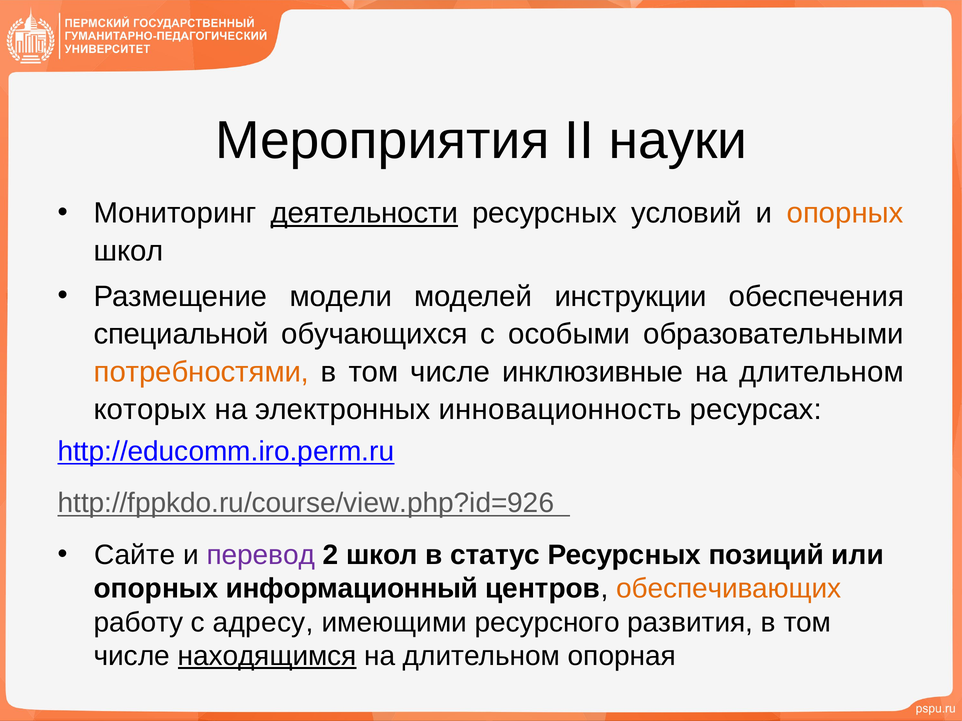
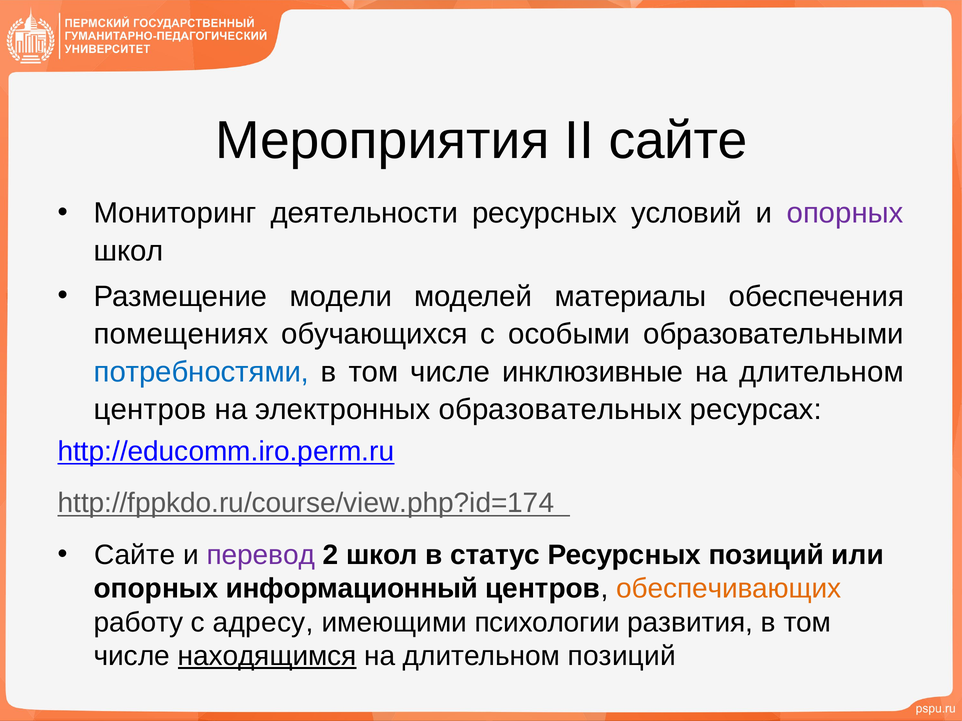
II науки: науки -> сайте (678, 140)
деятельности underline: present -> none (364, 213)
опорных colour: orange -> purple (845, 213)
инструкции: инструкции -> материалы (631, 297)
специальной: специальной -> помещениях (181, 334)
потребностями colour: orange -> blue (201, 372)
которых: которых -> центров (150, 410)
инновационность: инновационность -> образовательных (560, 410)
http://fppkdo.ru/course/view.php?id=926: http://fppkdo.ru/course/view.php?id=926 -> http://fppkdo.ru/course/view.php?id=174 (306, 504)
ресурсного: ресурсного -> психологии (547, 623)
длительном опорная: опорная -> позиций (622, 656)
